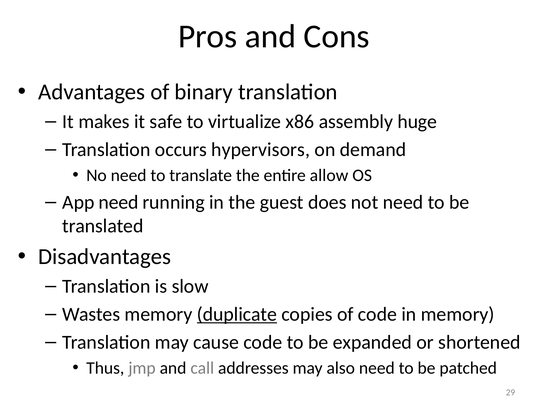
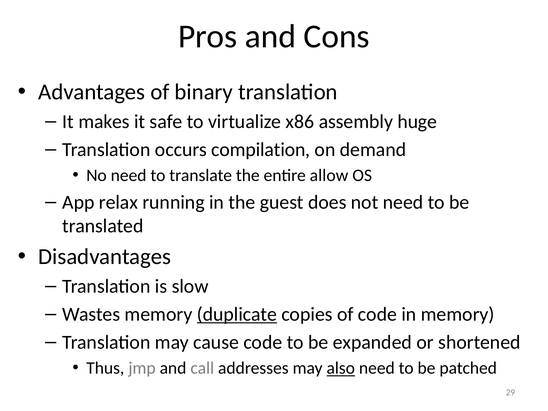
hypervisors: hypervisors -> compilation (261, 150)
App need: need -> relax (118, 202)
also underline: none -> present (341, 368)
